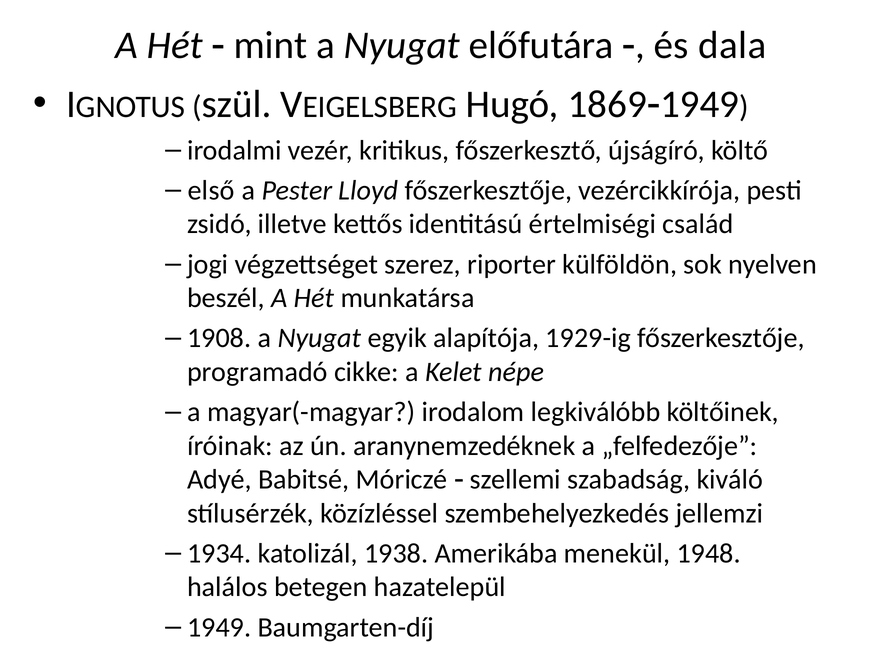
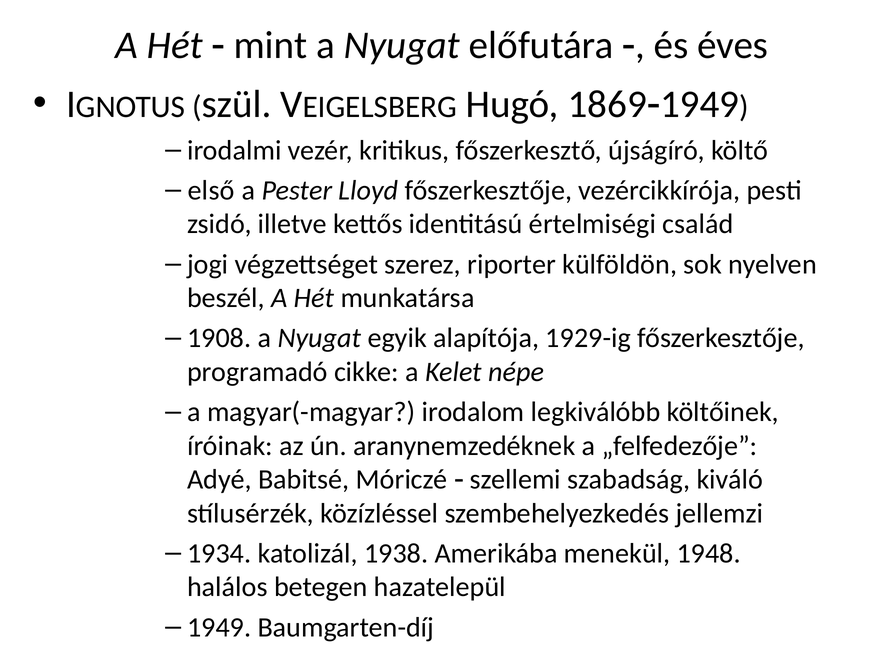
dala: dala -> éves (733, 46)
